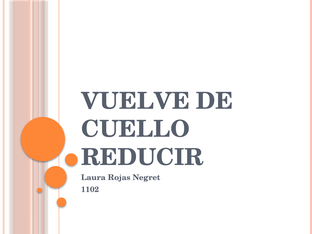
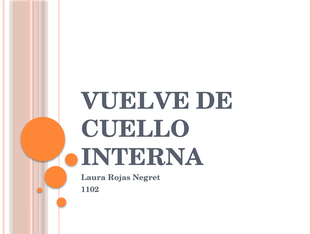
REDUCIR: REDUCIR -> INTERNA (142, 157)
